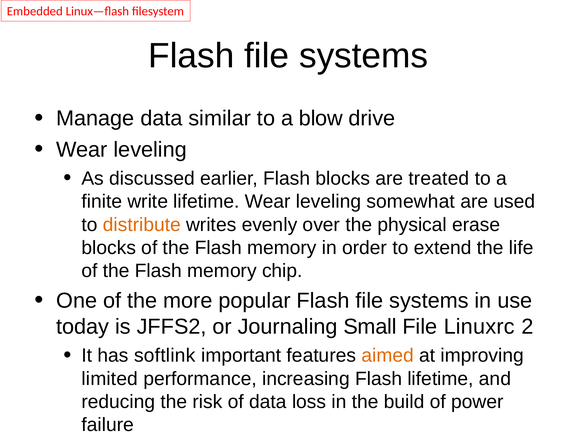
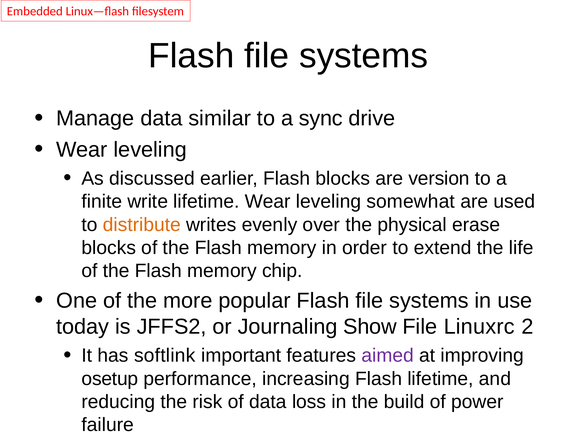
blow: blow -> sync (321, 118)
treated: treated -> version (439, 178)
Small: Small -> Show (370, 326)
aimed colour: orange -> purple (388, 355)
limited: limited -> osetup (110, 378)
